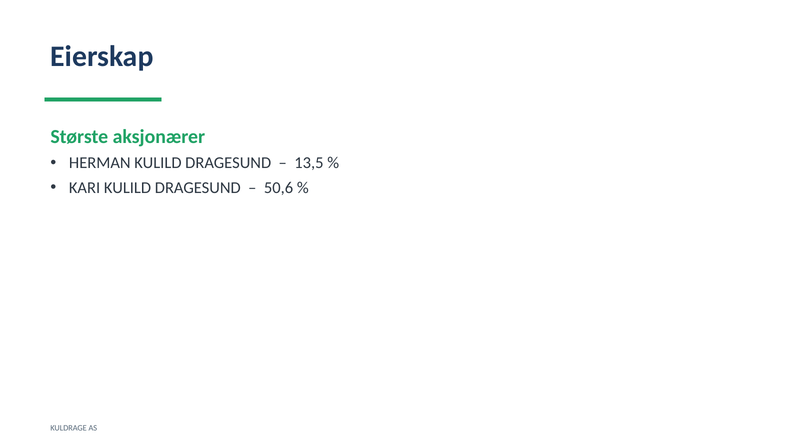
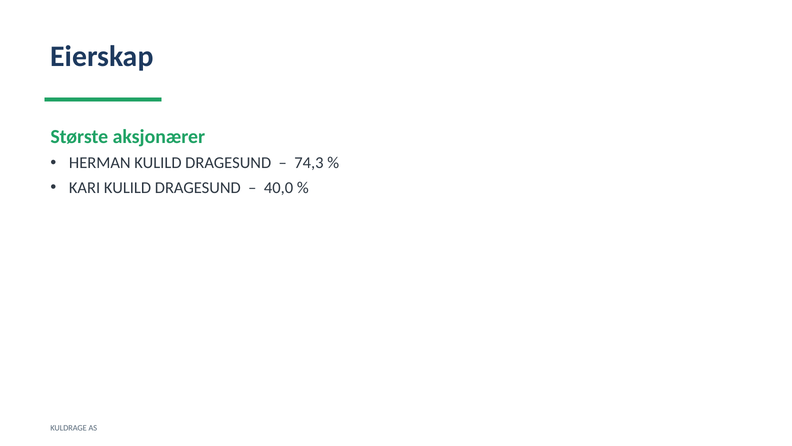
13,5: 13,5 -> 74,3 (309, 163)
50,6: 50,6 -> 40,0 (279, 188)
